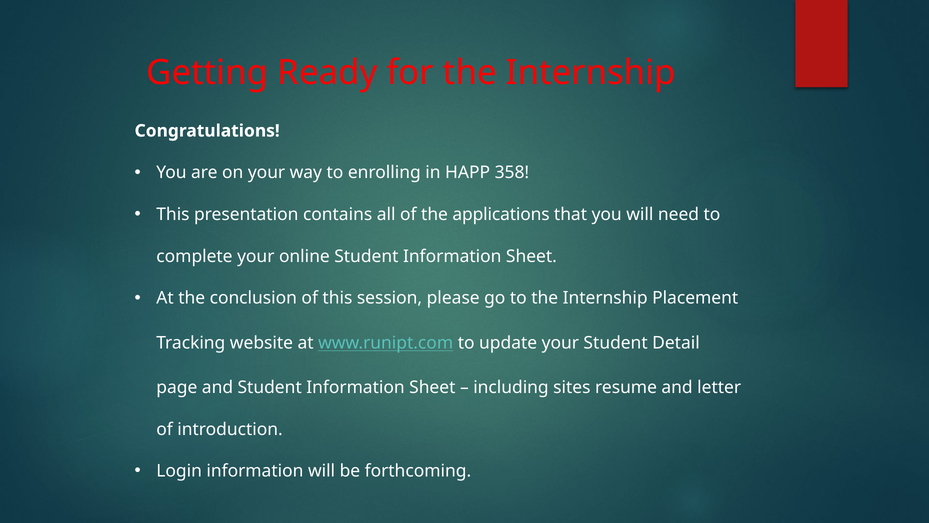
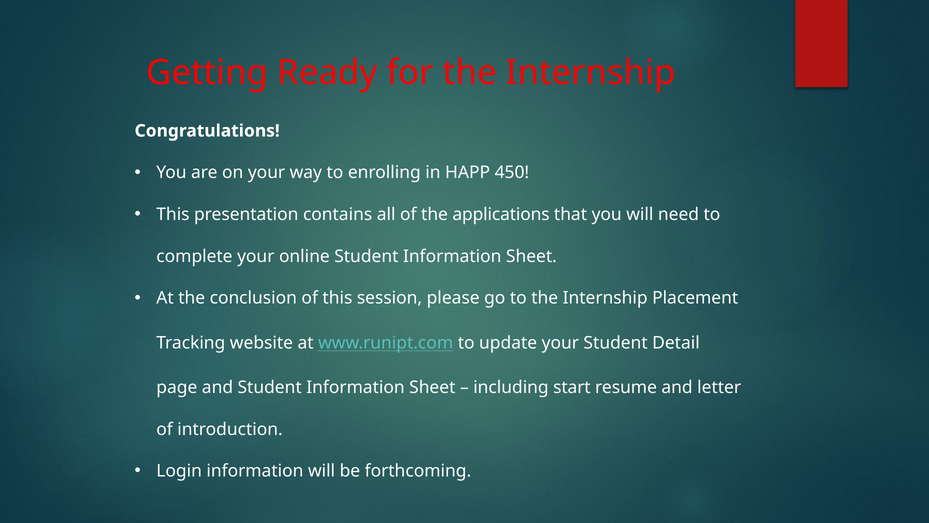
358: 358 -> 450 (512, 173)
sites: sites -> start (572, 387)
